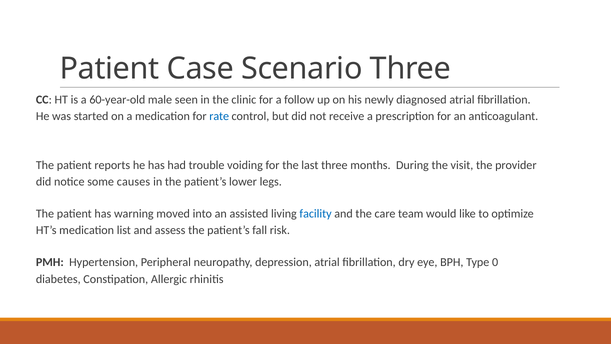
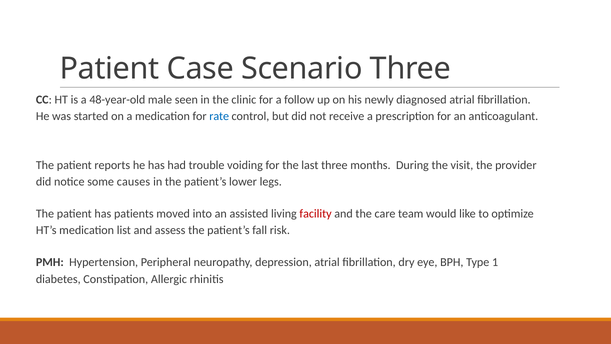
60-year-old: 60-year-old -> 48-year-old (117, 100)
warning: warning -> patients (134, 213)
facility colour: blue -> red (316, 213)
0: 0 -> 1 (495, 262)
